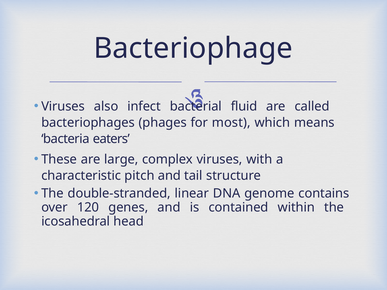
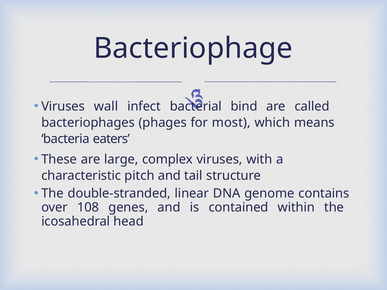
also: also -> wall (106, 106)
fluid: fluid -> bind (244, 106)
120: 120 -> 108 (88, 208)
